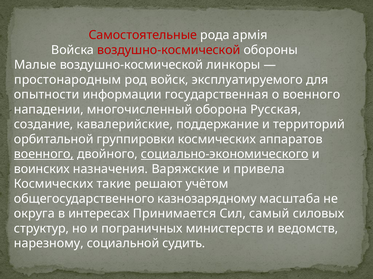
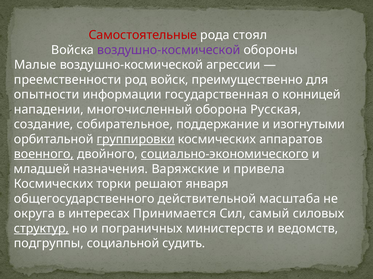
армія: армія -> стоял (250, 35)
воздушно-космической colour: red -> purple (169, 50)
линкоры: линкоры -> агрессии (233, 65)
простонародным: простонародным -> преемственности (68, 80)
эксплуатируемого: эксплуатируемого -> преимущественно (247, 80)
о военного: военного -> конницей (311, 95)
кавалерийские: кавалерийские -> собирательное (125, 125)
территорий: территорий -> изогнутыми (309, 125)
группировки underline: none -> present (136, 140)
воинских: воинских -> младшей (42, 169)
такие: такие -> торки (114, 184)
учётом: учётом -> января (207, 184)
казнозарядному: казнозарядному -> действительной (207, 199)
структур underline: none -> present (41, 229)
нарезному: нарезному -> подгруппы (49, 244)
